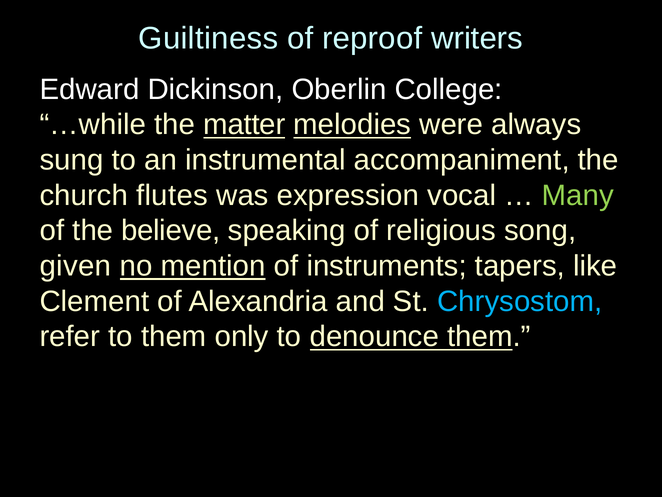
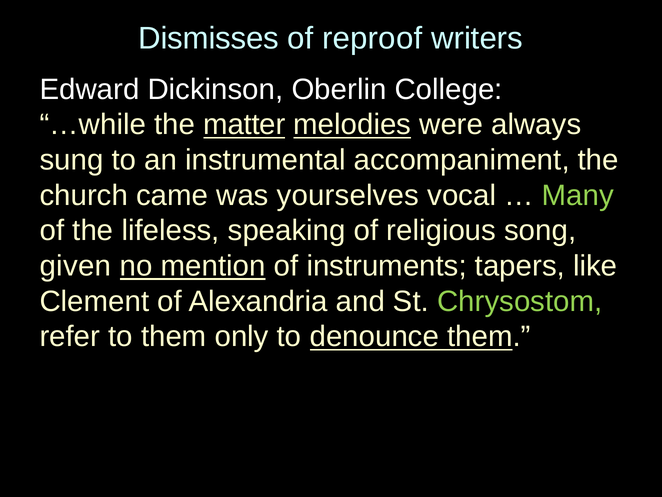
Guiltiness: Guiltiness -> Dismisses (209, 38)
flutes: flutes -> came (172, 195)
expression: expression -> yourselves (348, 195)
believe: believe -> lifeless (171, 230)
Chrysostom colour: light blue -> light green (520, 301)
